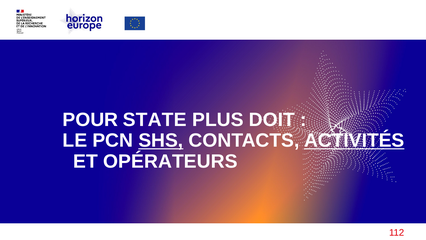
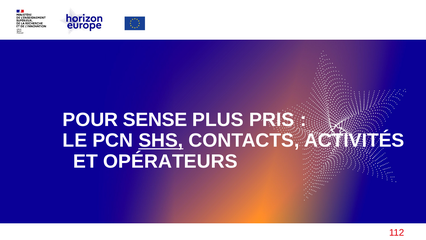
STATE: STATE -> SENSE (155, 120)
DOIT: DOIT -> PRIS (272, 120)
ACTIVITÉS underline: present -> none (354, 140)
